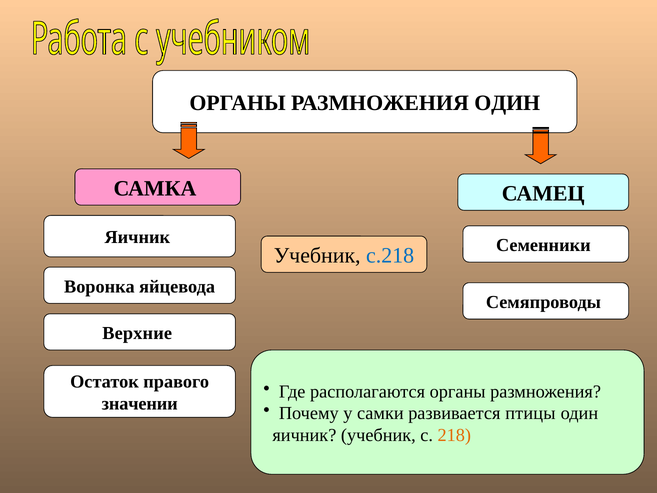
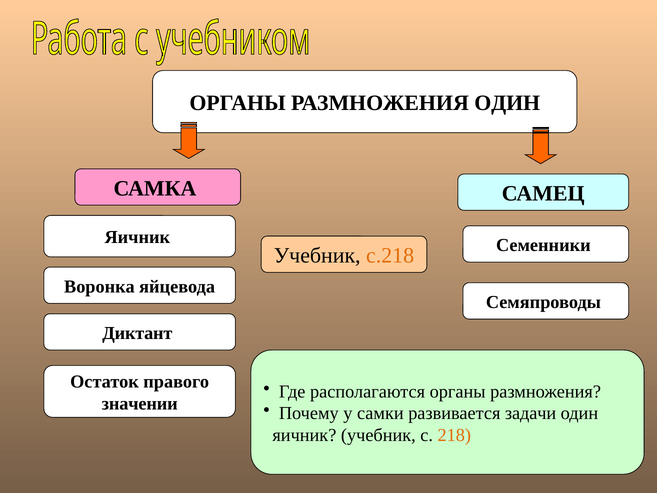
с.218 colour: blue -> orange (390, 256)
Верхние: Верхние -> Диктант (137, 333)
птицы: птицы -> задачи (531, 413)
